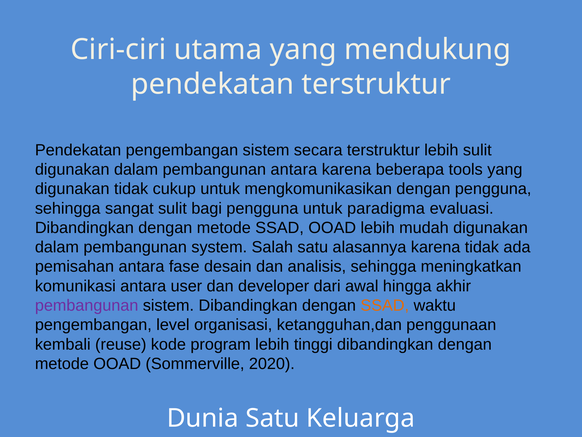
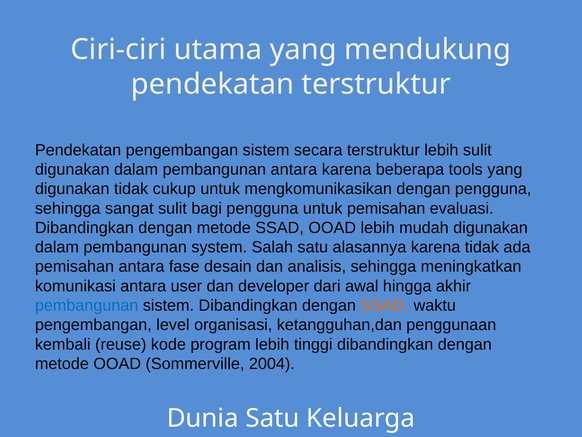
untuk paradigma: paradigma -> pemisahan (386, 208)
pembangunan colour: purple -> blue (87, 305)
2020: 2020 -> 2004 (272, 363)
